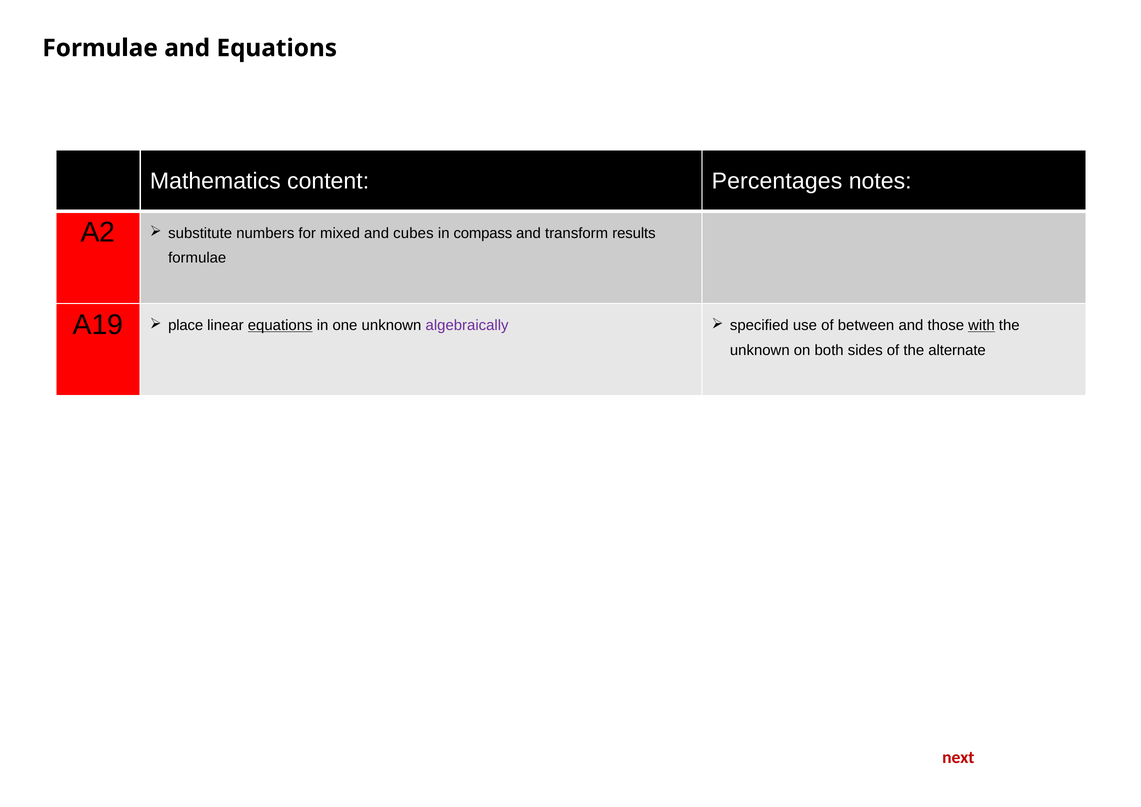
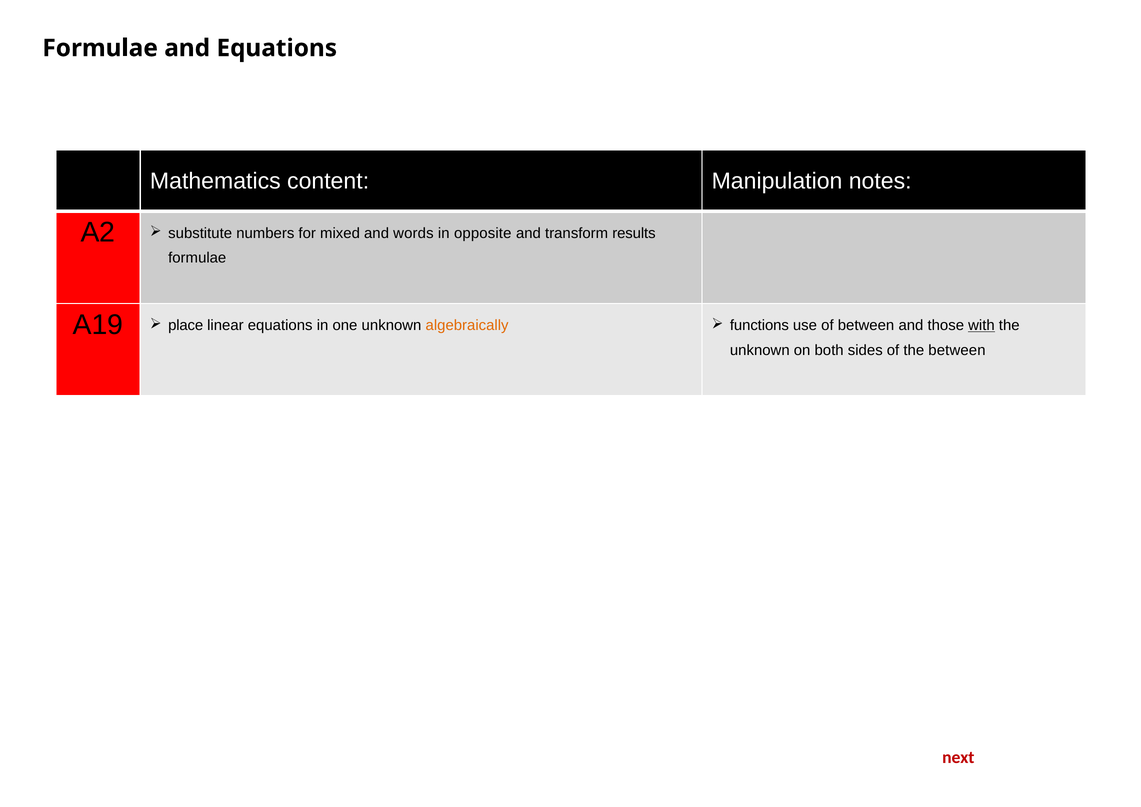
Percentages: Percentages -> Manipulation (777, 181)
cubes: cubes -> words (413, 233)
compass: compass -> opposite (483, 233)
equations underline: present -> none (280, 325)
algebraically colour: purple -> orange (467, 325)
specified: specified -> functions (759, 325)
the alternate: alternate -> between (957, 350)
